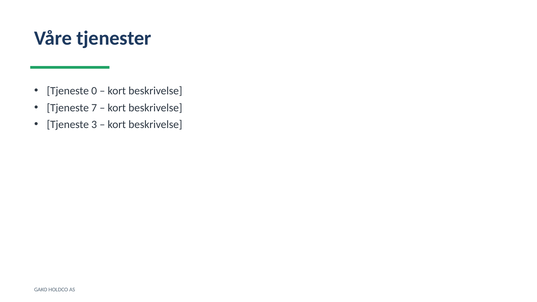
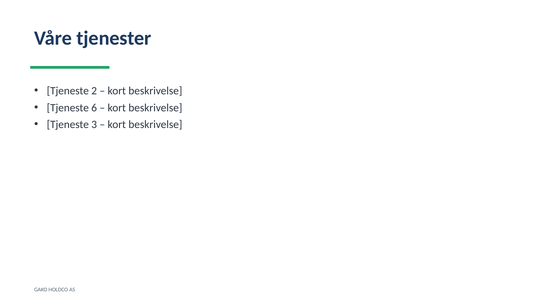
0: 0 -> 2 (94, 91)
7: 7 -> 6 (94, 108)
